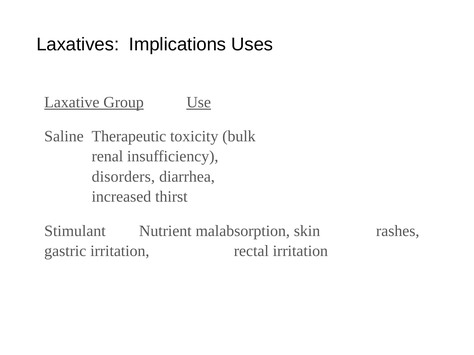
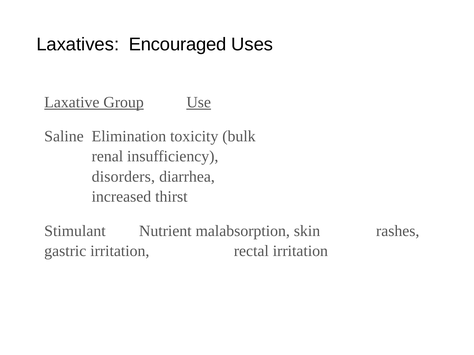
Implications: Implications -> Encouraged (178, 45)
Therapeutic: Therapeutic -> Elimination (129, 137)
